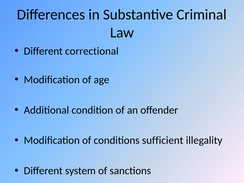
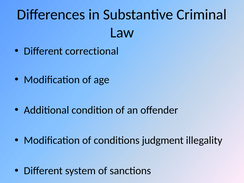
sufficient: sufficient -> judgment (163, 140)
